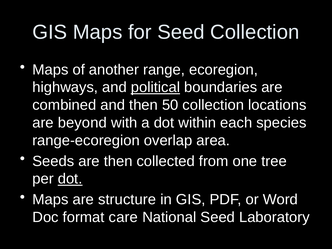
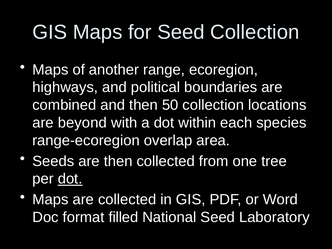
political underline: present -> none (155, 87)
are structure: structure -> collected (127, 200)
care: care -> filled (123, 217)
